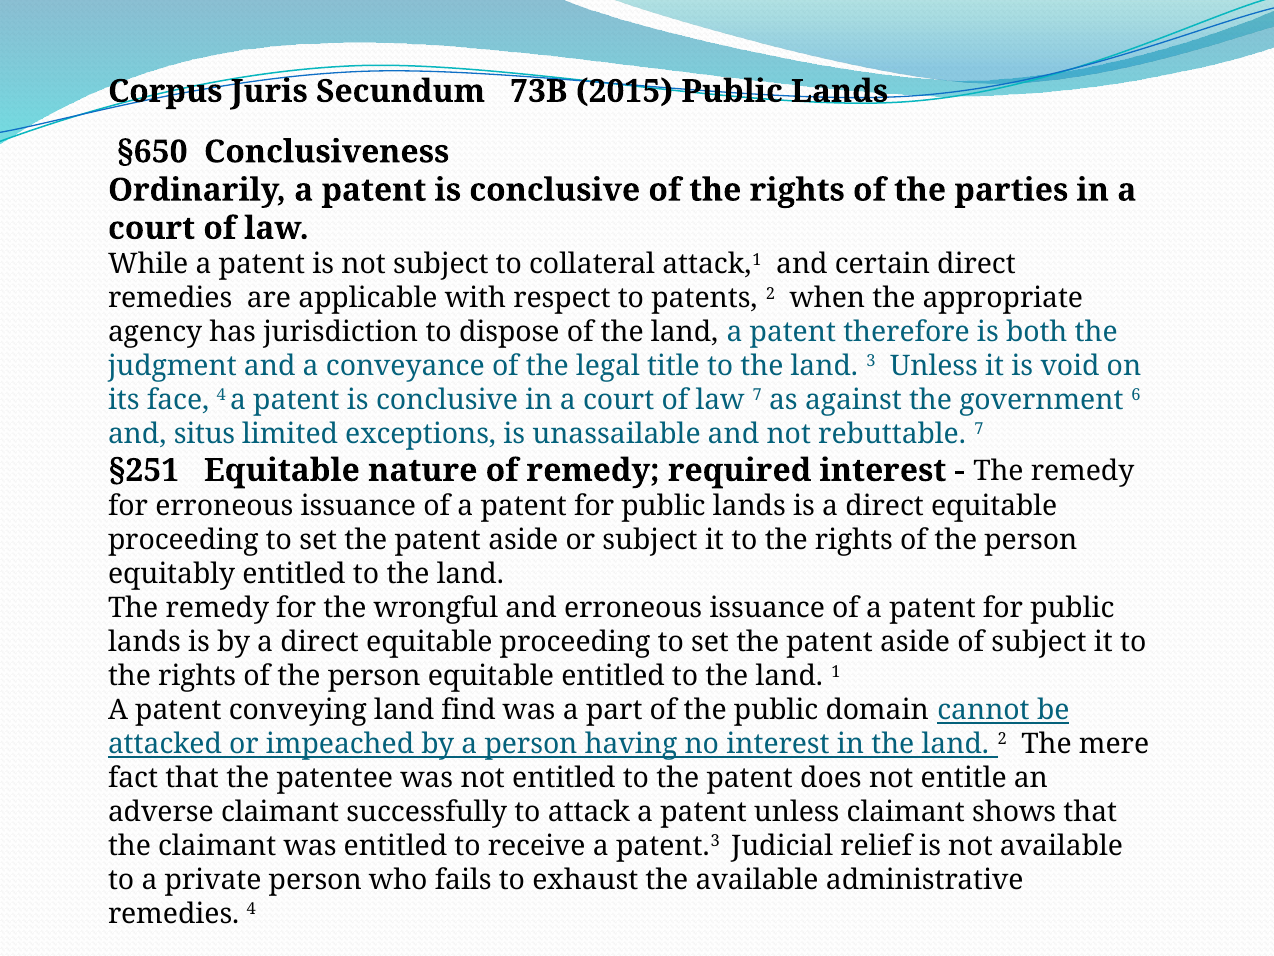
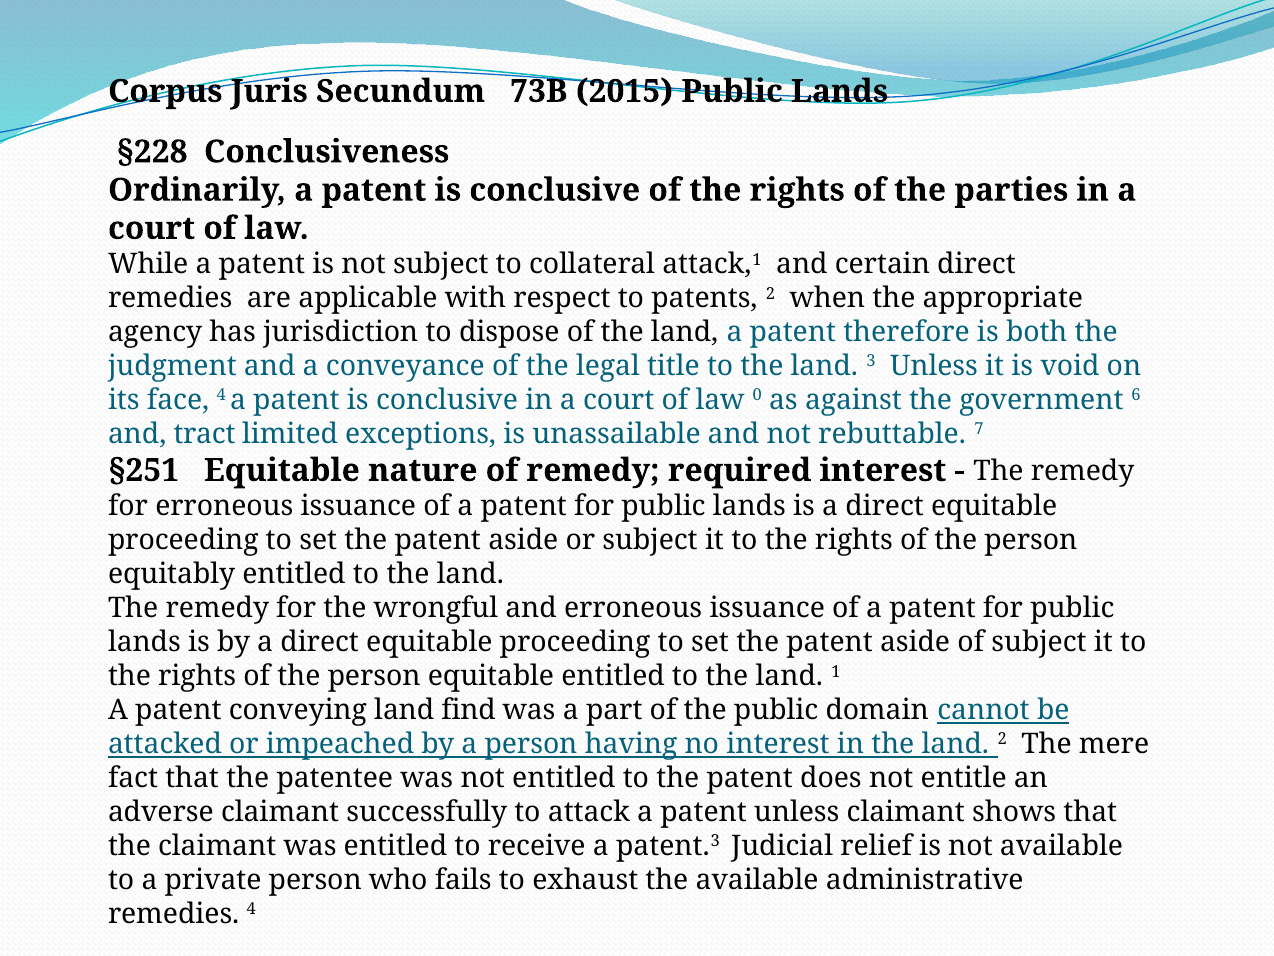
§650: §650 -> §228 (152, 152)
law 7: 7 -> 0 (757, 395)
situs: situs -> tract (205, 434)
